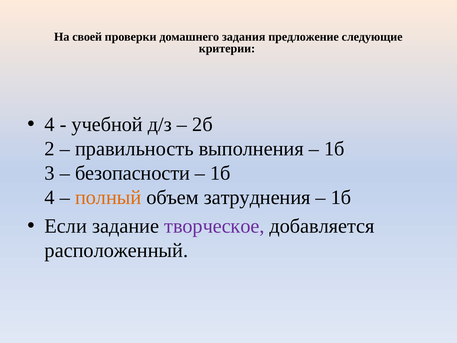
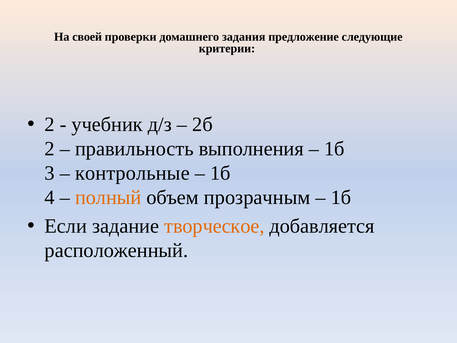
4: 4 -> 2 (50, 124)
учебной: учебной -> учебник (107, 124)
безопасности: безопасности -> контрольные (132, 173)
затруднения: затруднения -> прозрачным (257, 197)
творческое colour: purple -> orange (214, 226)
